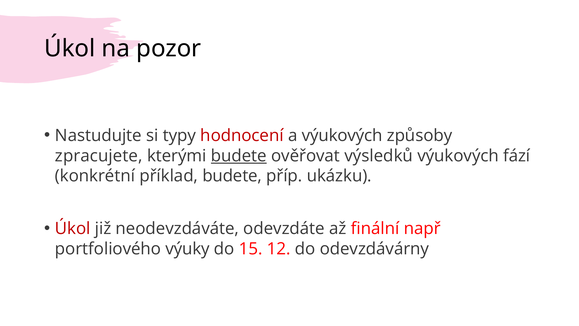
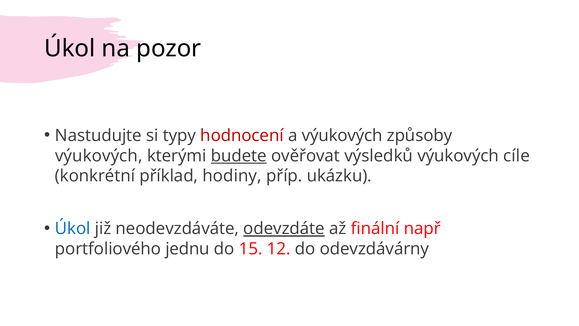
zpracujete: zpracujete -> výukových (99, 156)
fází: fází -> cíle (517, 156)
příklad budete: budete -> hodiny (232, 176)
Úkol colour: red -> blue (73, 229)
odevzdáte underline: none -> present (284, 229)
výuky: výuky -> jednu (188, 249)
